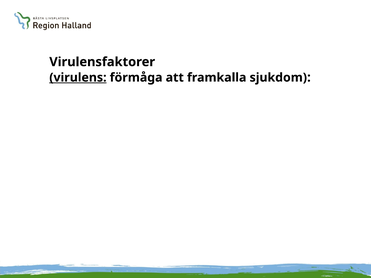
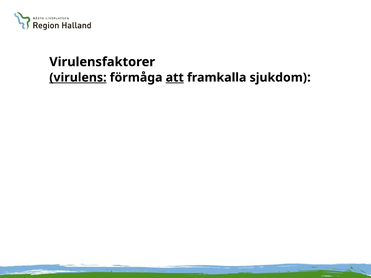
att underline: none -> present (175, 78)
